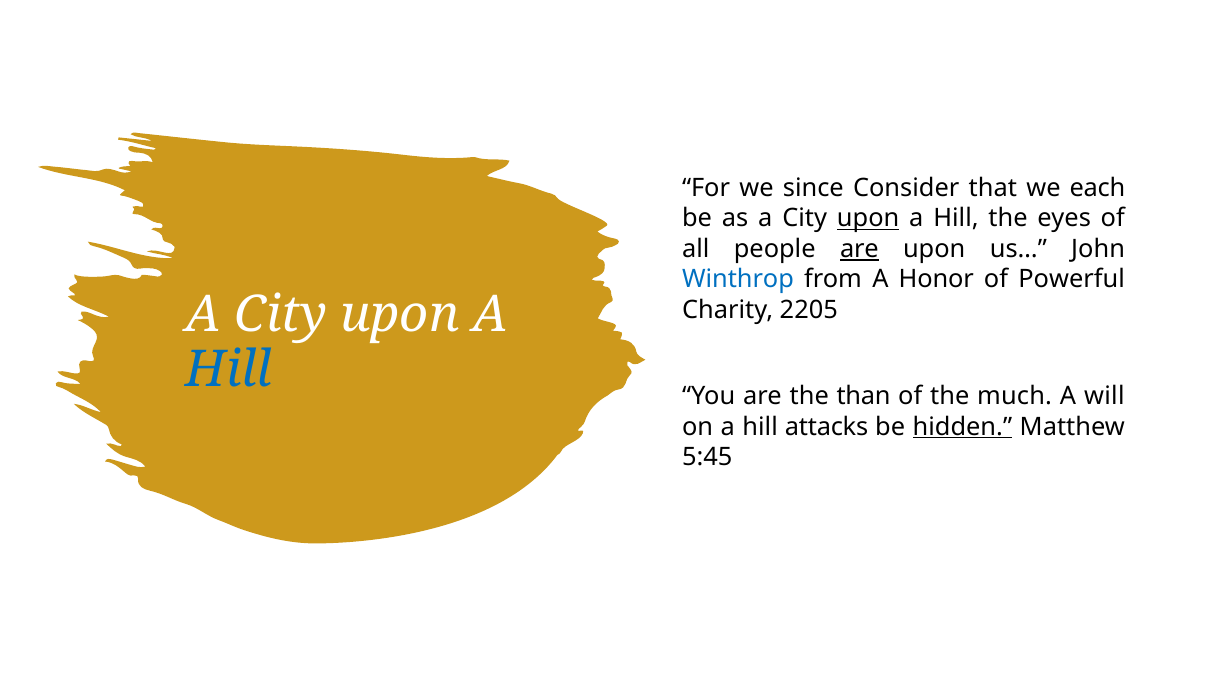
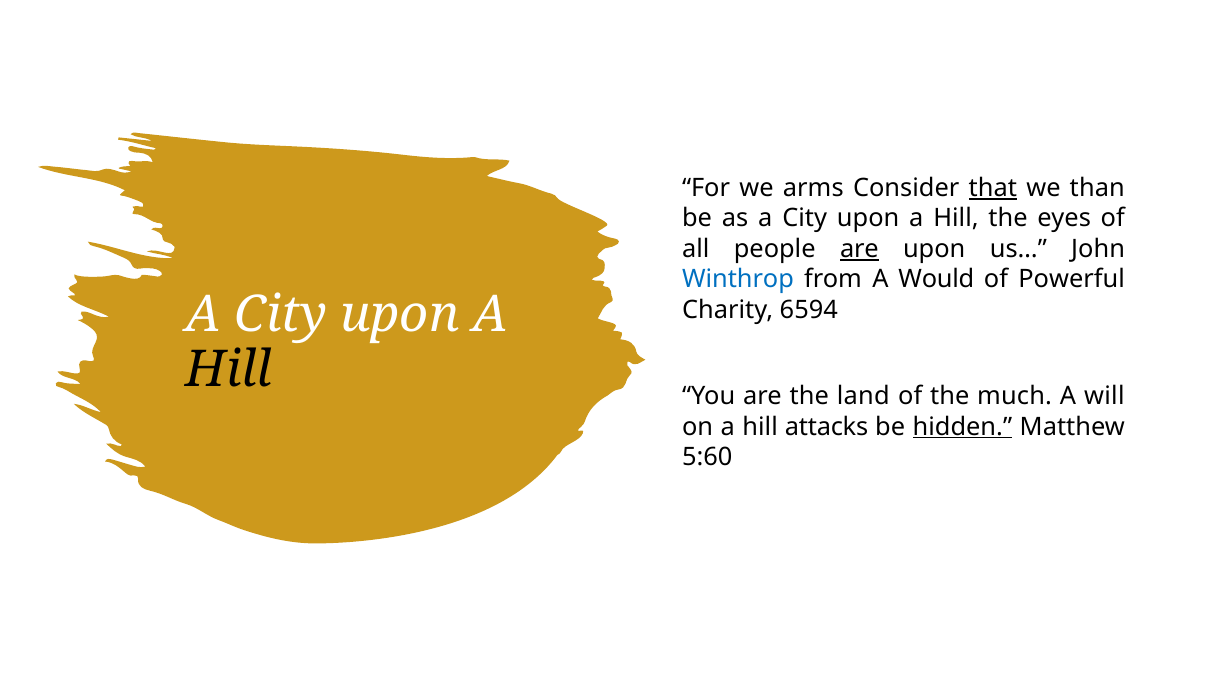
since: since -> arms (813, 188)
that underline: none -> present (993, 188)
each: each -> than (1097, 188)
upon underline: present -> none (868, 219)
Honor: Honor -> Would (936, 280)
2205: 2205 -> 6594 (809, 310)
Hill colour: blue -> black (229, 370)
than: than -> land (863, 396)
5:45: 5:45 -> 5:60 (707, 457)
